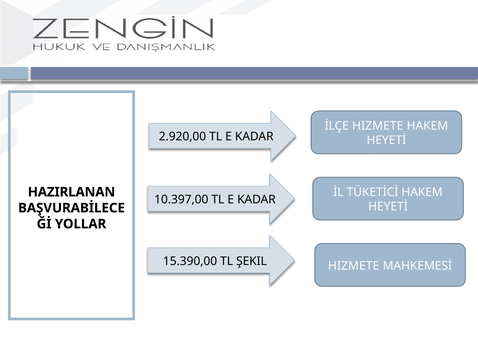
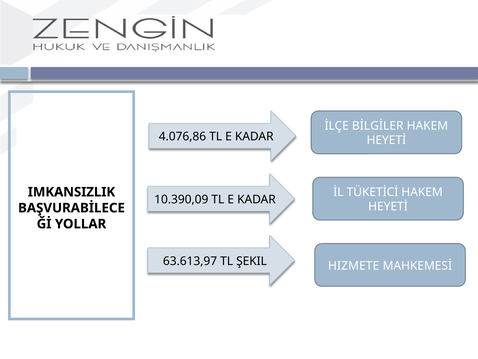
İLÇE HIZMETE: HIZMETE -> BİLGİLER (378, 126)
2.920,00: 2.920,00 -> 4.076,86 (182, 136)
HAZIRLANAN: HAZIRLANAN -> IMKANSIZLIK (71, 192)
10.397,00: 10.397,00 -> 10.390,09 (181, 199)
15.390,00: 15.390,00 -> 63.613,97 (190, 261)
